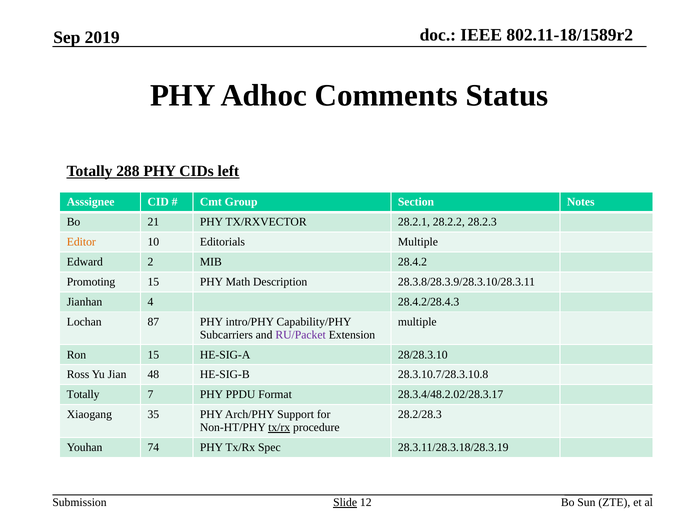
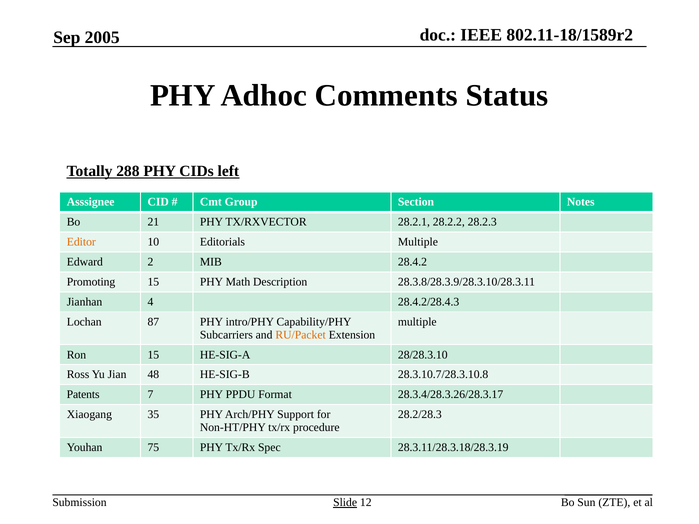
2019: 2019 -> 2005 (102, 37)
RU/Packet colour: purple -> orange (301, 335)
Totally: Totally -> Patents (83, 395)
28.3.4/48.2.02/28.3.17: 28.3.4/48.2.02/28.3.17 -> 28.3.4/28.3.26/28.3.17 (451, 395)
tx/rx underline: present -> none (279, 428)
74: 74 -> 75 (153, 448)
